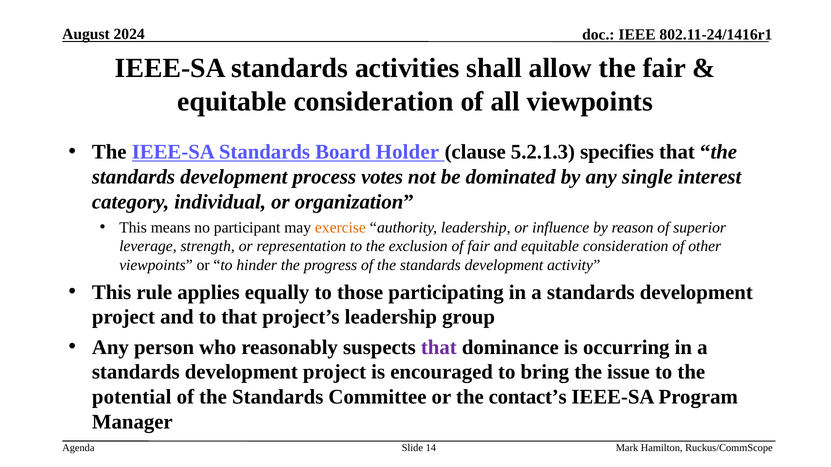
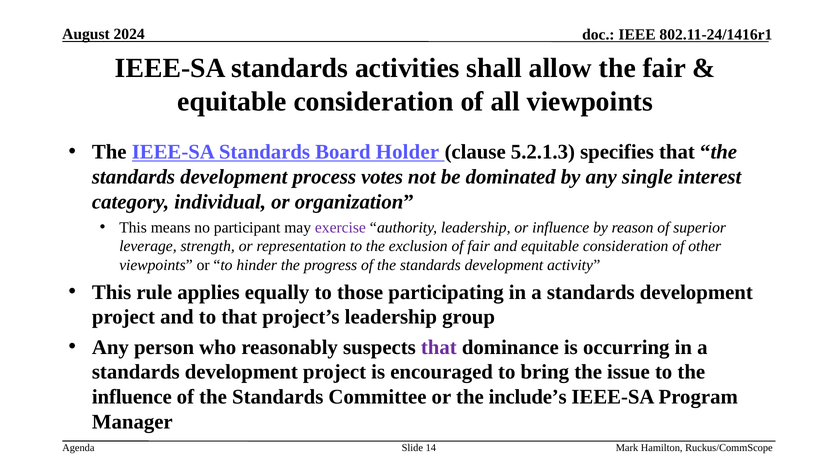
exercise colour: orange -> purple (340, 228)
potential: potential -> influence (132, 397)
contact’s: contact’s -> include’s (528, 397)
